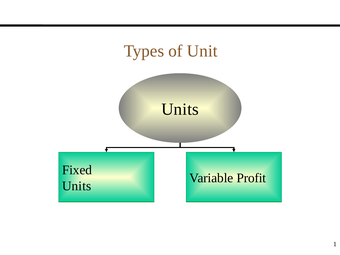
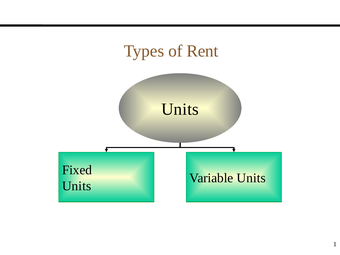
Unit: Unit -> Rent (202, 51)
Variable Profit: Profit -> Units (251, 178)
